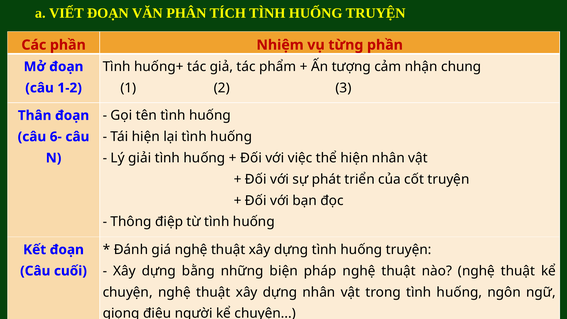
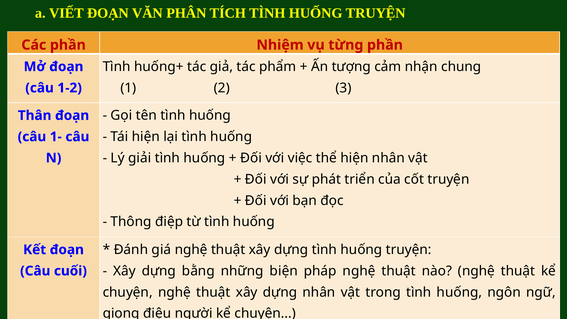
6-: 6- -> 1- (56, 137)
